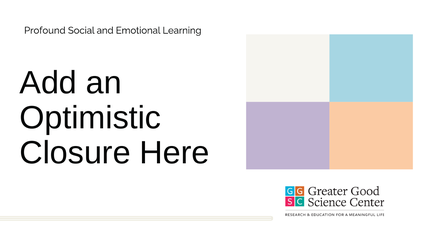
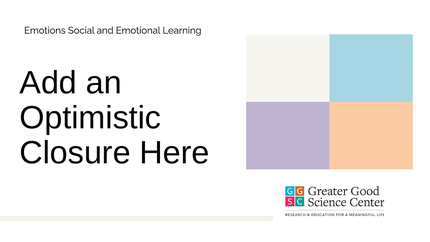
Profound: Profound -> Emotions (45, 30)
